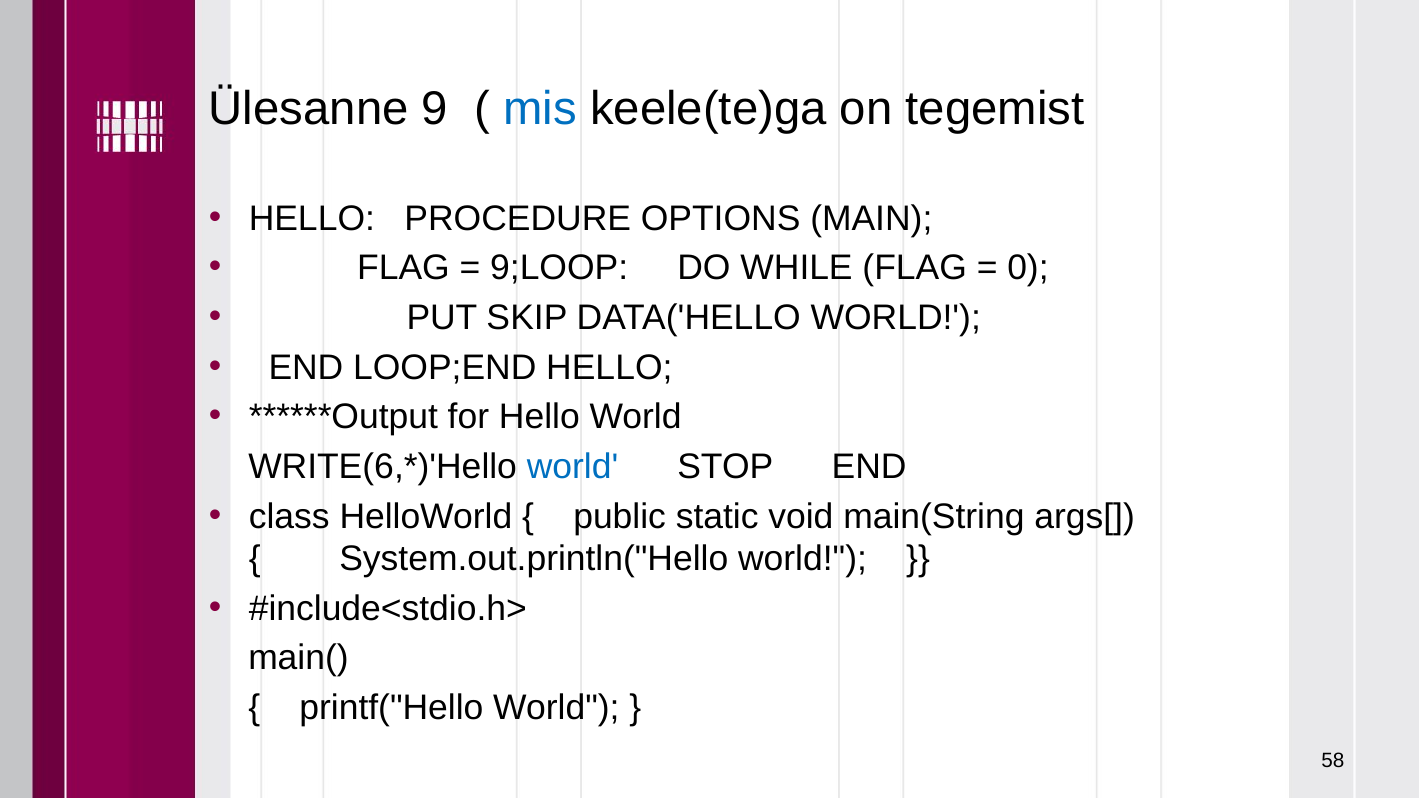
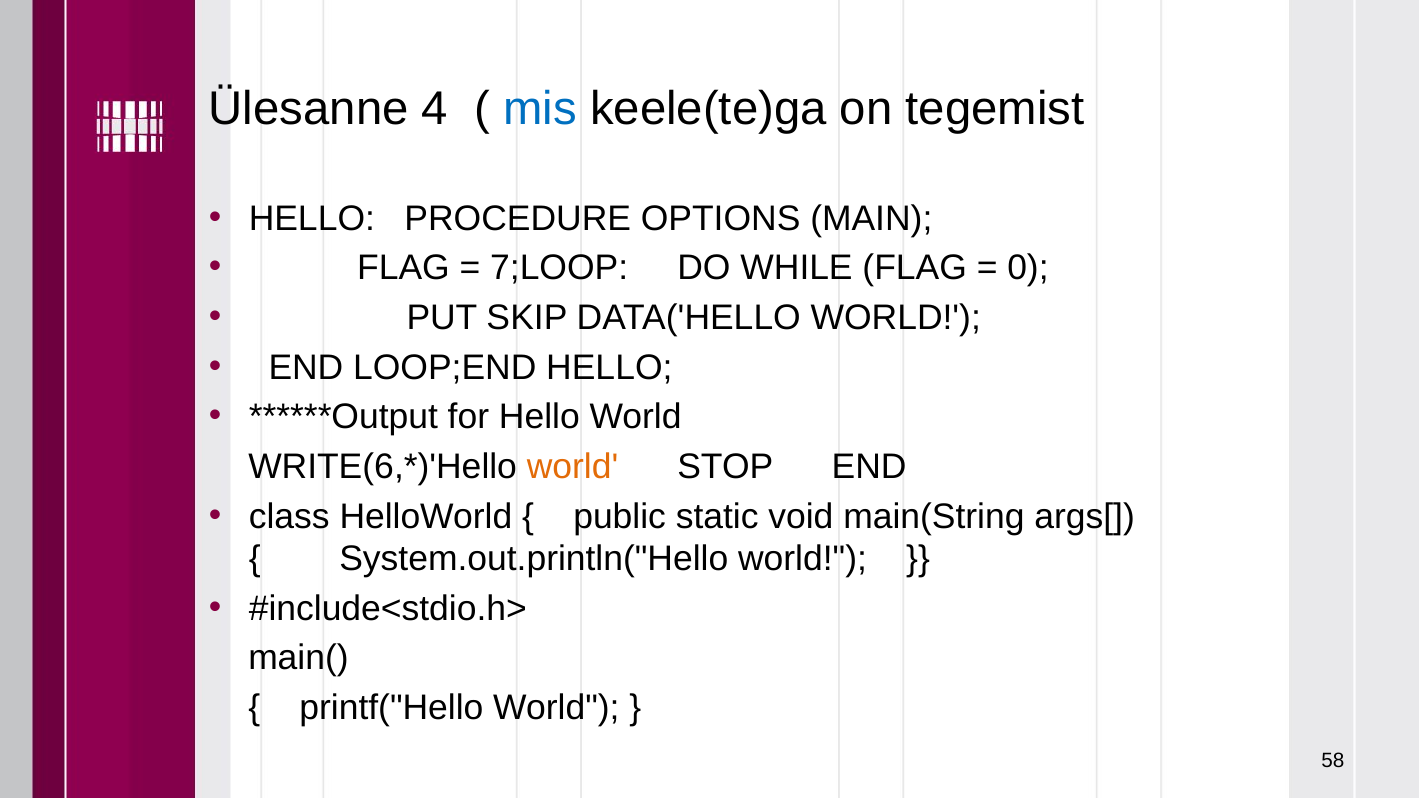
9: 9 -> 4 (435, 109)
9;LOOP: 9;LOOP -> 7;LOOP (559, 268)
world colour: blue -> orange (573, 467)
